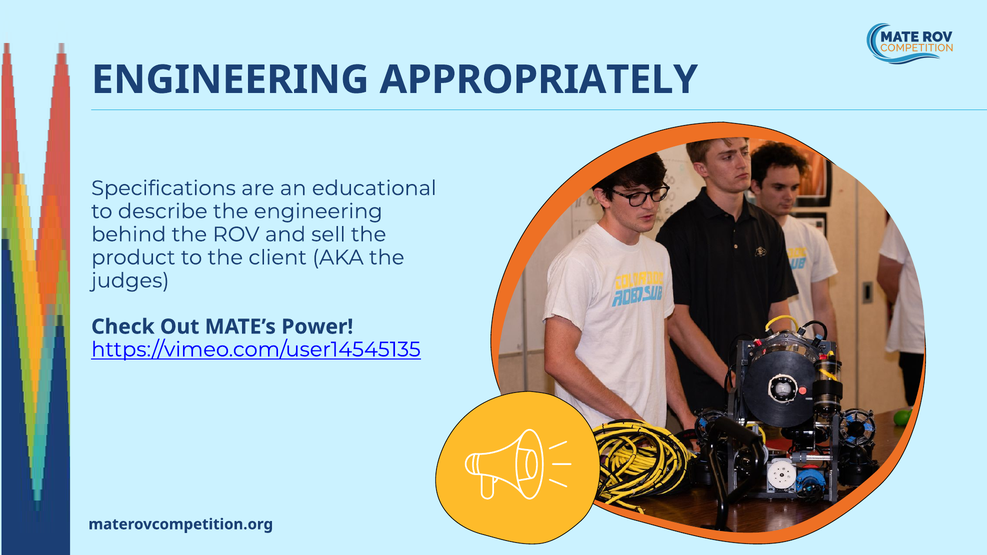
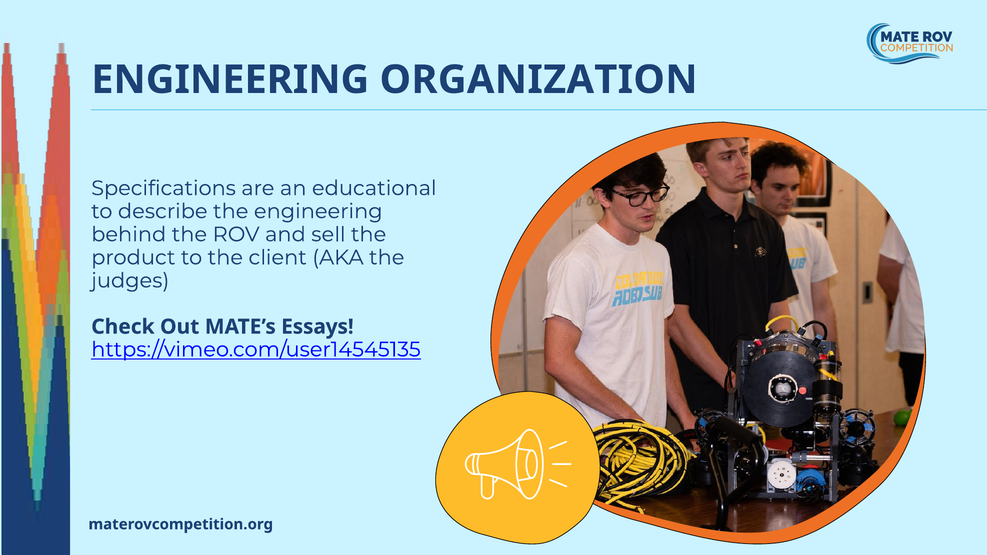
APPROPRIATELY: APPROPRIATELY -> ORGANIZATION (539, 80)
Power: Power -> Essays (317, 327)
